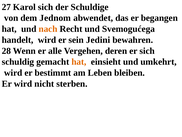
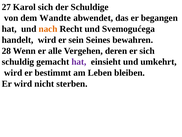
Jednom: Jednom -> Wandte (55, 18)
Jedini: Jedini -> Seines (98, 40)
hat colour: orange -> purple (79, 62)
